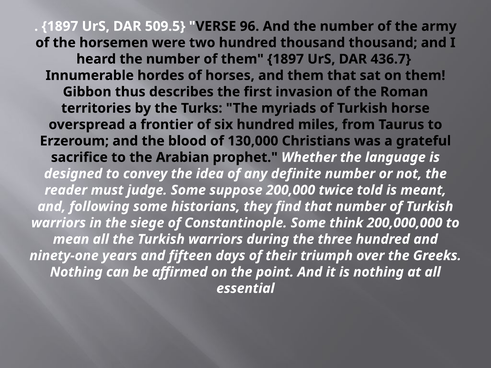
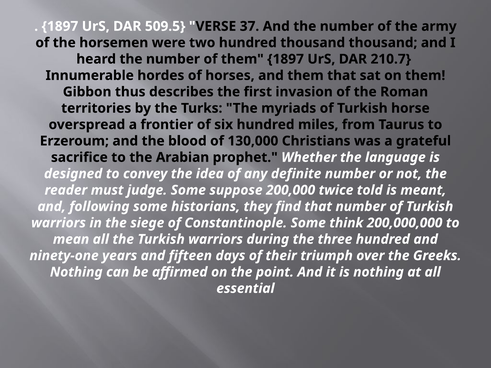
96: 96 -> 37 (249, 26)
436.7: 436.7 -> 210.7 (391, 59)
